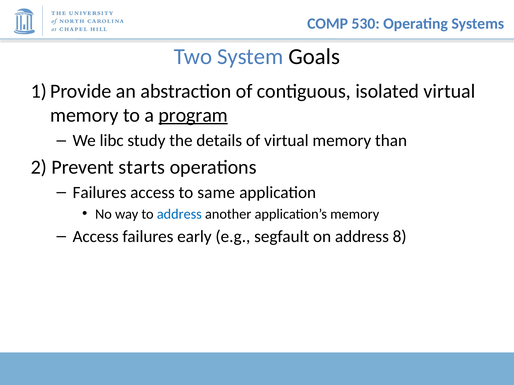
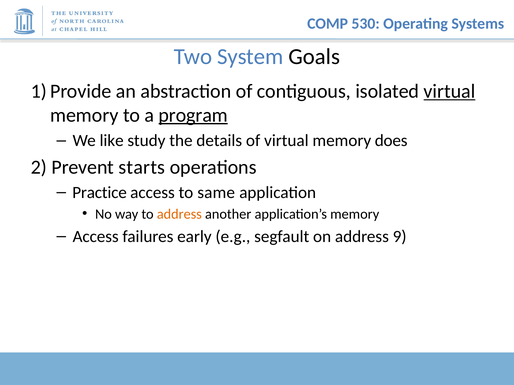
virtual underline: none -> present (450, 91)
libc: libc -> like (112, 141)
than: than -> does (391, 141)
Failures: Failures -> Practice (100, 193)
address colour: blue -> orange (179, 214)
8: 8 -> 9 (400, 237)
